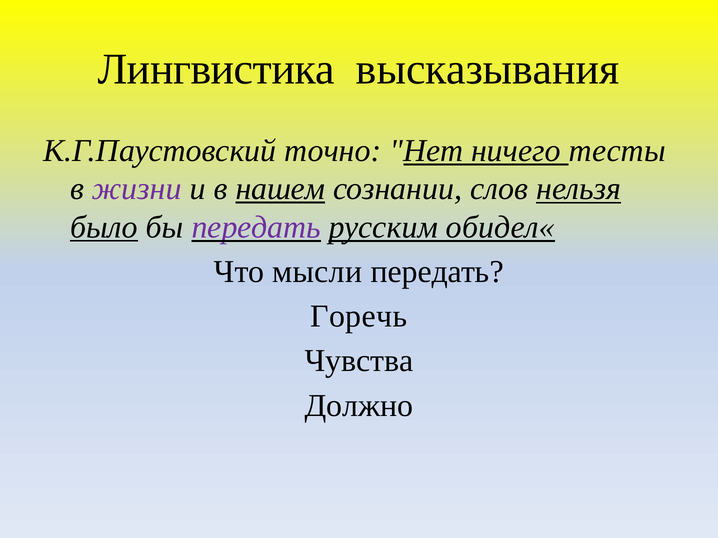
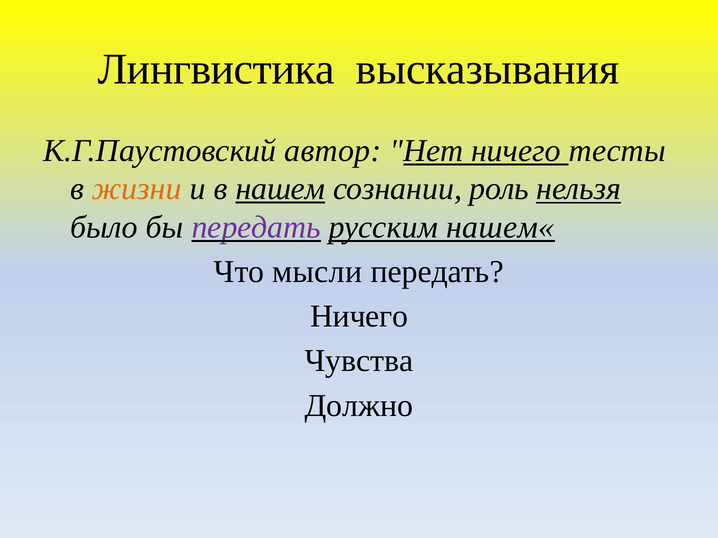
точно: точно -> автор (333, 151)
жизни colour: purple -> orange (137, 189)
слов: слов -> роль (499, 189)
было underline: present -> none (104, 227)
обидел«: обидел« -> нашем« (500, 227)
Горечь: Горечь -> Ничего (359, 317)
